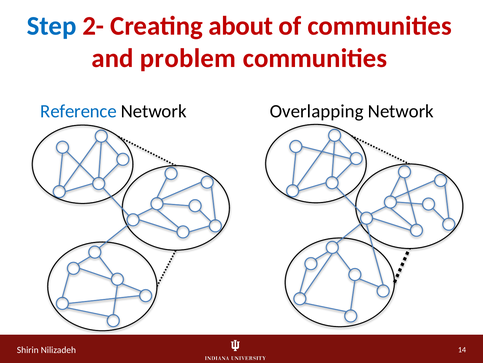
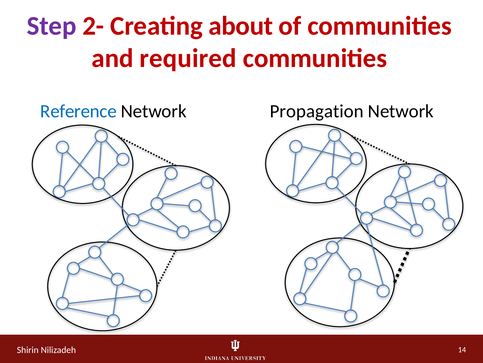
Step colour: blue -> purple (52, 26)
problem: problem -> required (188, 58)
Overlapping: Overlapping -> Propagation (317, 111)
